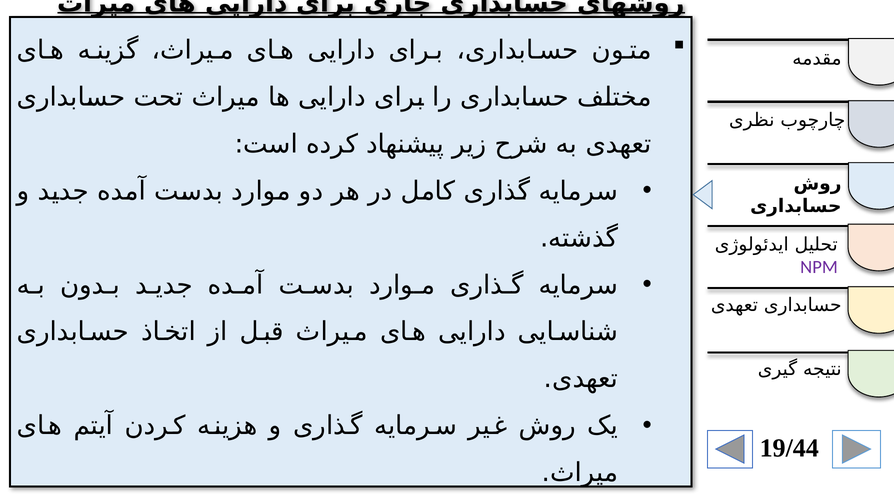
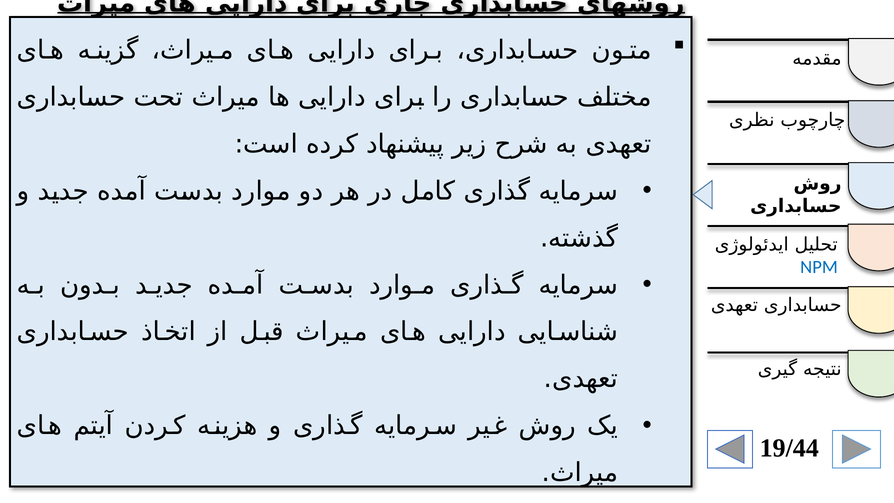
NPM colour: purple -> blue (819, 267)
